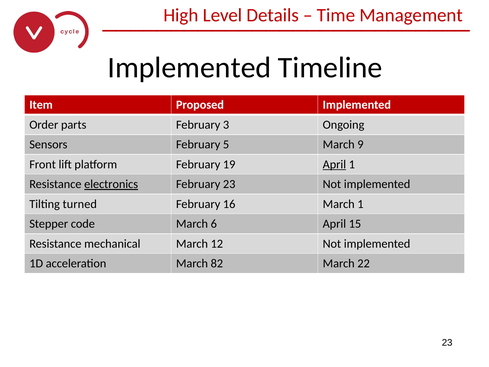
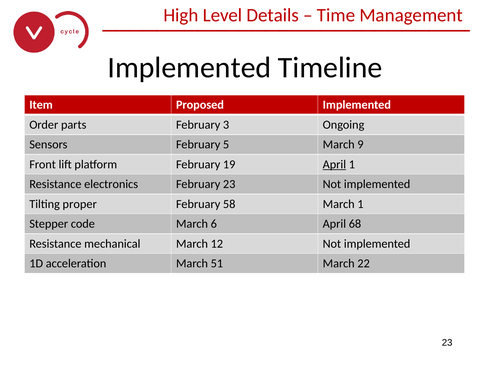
electronics underline: present -> none (111, 184)
turned: turned -> proper (80, 204)
16: 16 -> 58 (229, 204)
15: 15 -> 68 (355, 224)
82: 82 -> 51 (217, 263)
